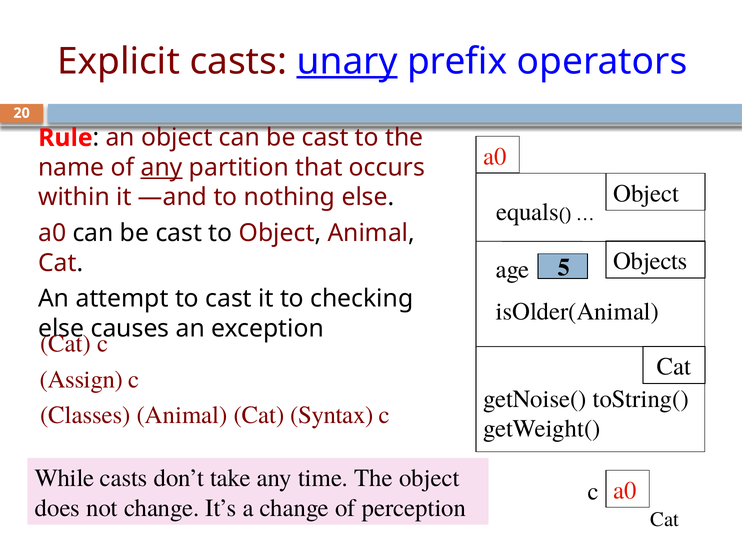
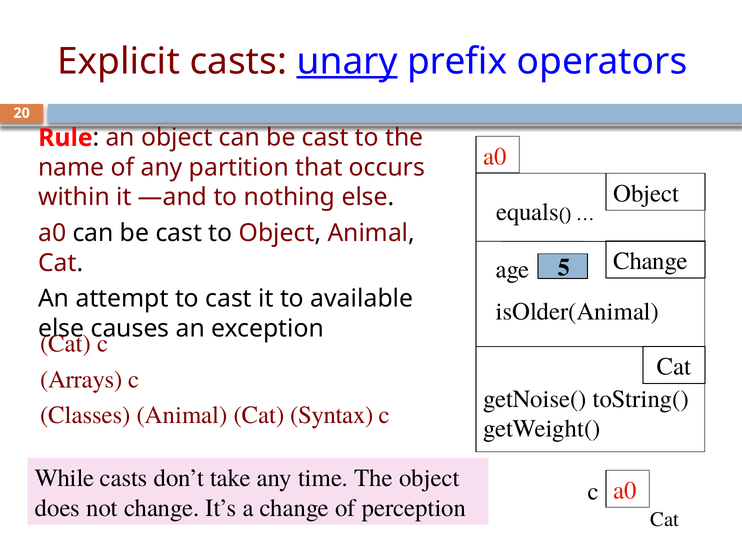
any underline: present -> none (162, 167)
Objects: Objects -> Change (650, 261)
checking: checking -> available (362, 298)
Assign: Assign -> Arrays (81, 379)
